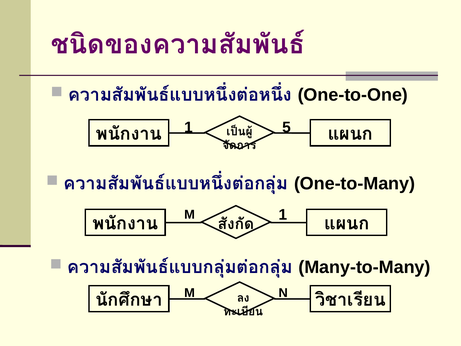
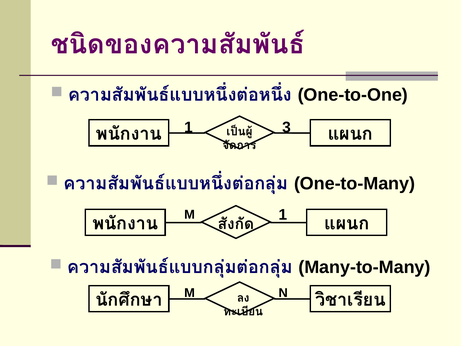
5: 5 -> 3 (287, 127)
